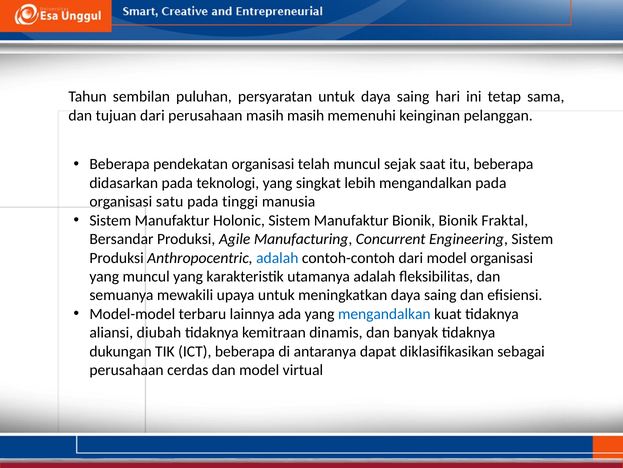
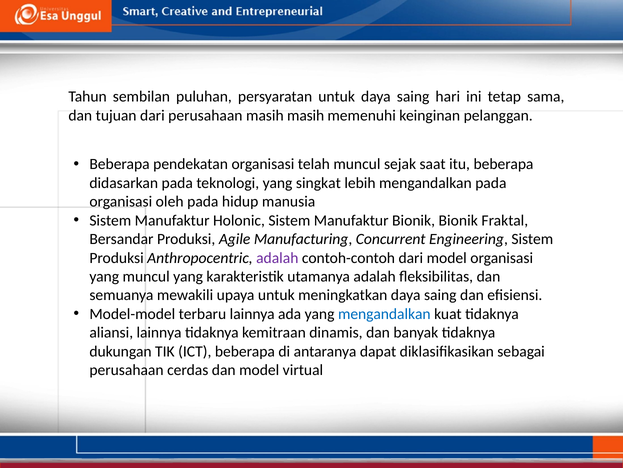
satu: satu -> oleh (170, 201)
tinggi: tinggi -> hidup (240, 201)
adalah colour: blue -> purple (277, 257)
aliansi diubah: diubah -> lainnya (159, 332)
